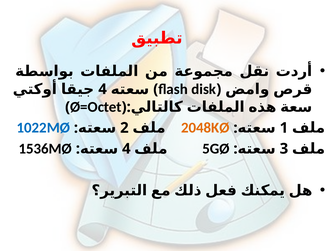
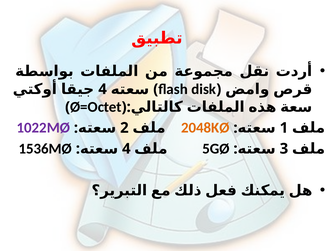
1022MØ colour: blue -> purple (43, 128)
